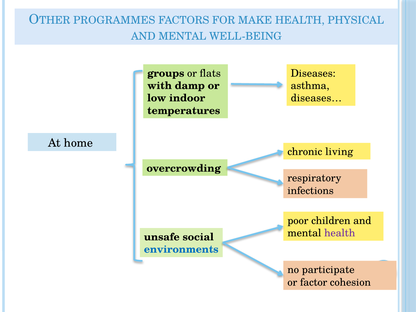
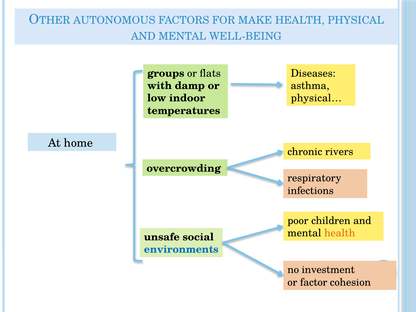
PROGRAMMES: PROGRAMMES -> AUTONOMOUS (114, 20)
diseases…: diseases… -> physical… (316, 98)
living: living -> rivers (339, 152)
health colour: purple -> orange (340, 233)
participate: participate -> investment (328, 270)
